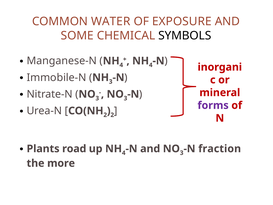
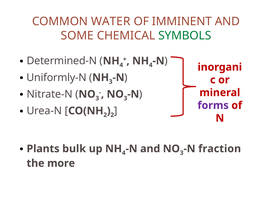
EXPOSURE: EXPOSURE -> IMMINENT (182, 21)
SYMBOLS colour: black -> green (185, 36)
Manganese-N: Manganese-N -> Determined-N (62, 61)
Immobile-N: Immobile-N -> Uniformly-N (57, 77)
road: road -> bulk (74, 149)
